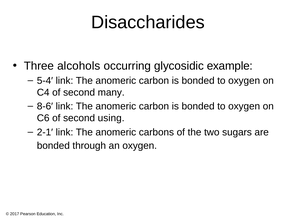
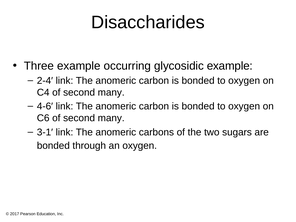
Three alcohols: alcohols -> example (79, 66)
5-4′: 5-4′ -> 2-4′ (45, 81)
8-6′: 8-6′ -> 4-6′ (45, 106)
C6 of second using: using -> many (111, 118)
2-1′: 2-1′ -> 3-1′ (45, 132)
